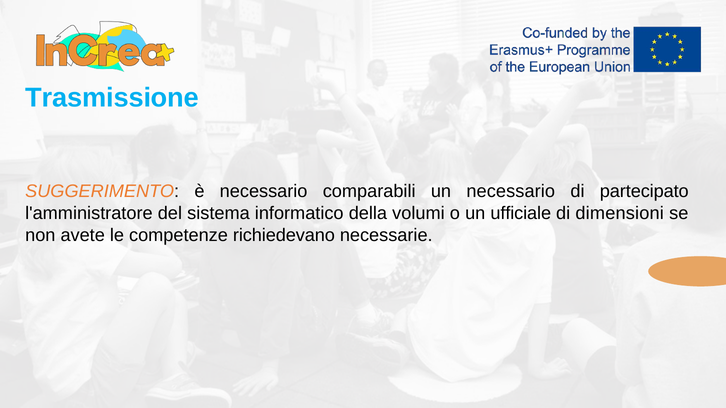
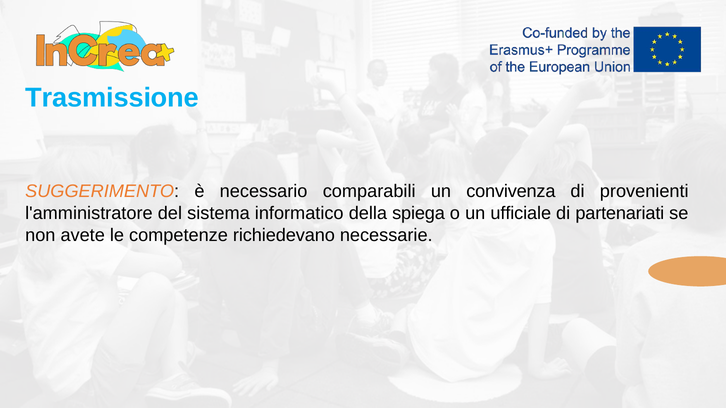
un necessario: necessario -> convivenza (511, 192)
partecipato: partecipato -> provenienti (644, 192)
volumi: volumi -> spiega (419, 213)
dimensioni: dimensioni -> partenariati (620, 213)
